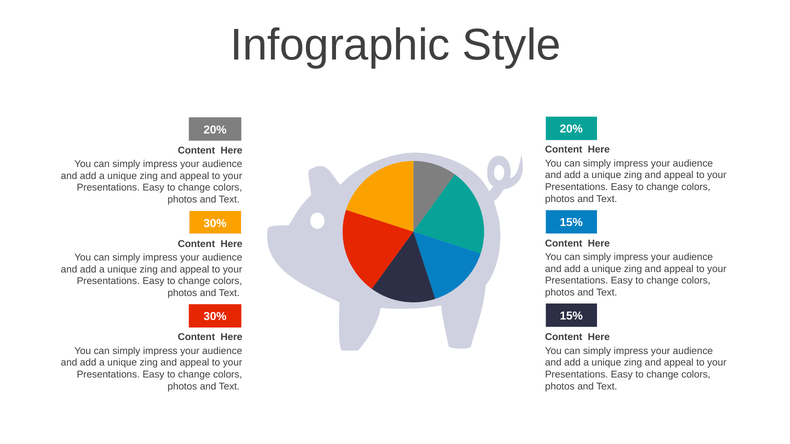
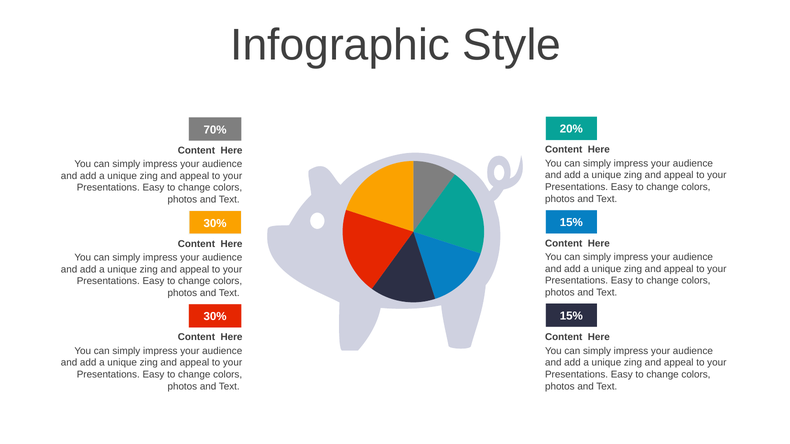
20%: 20% -> 70% (215, 130)
